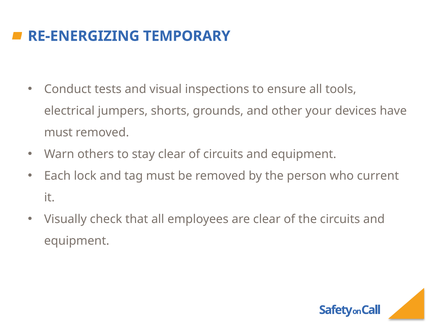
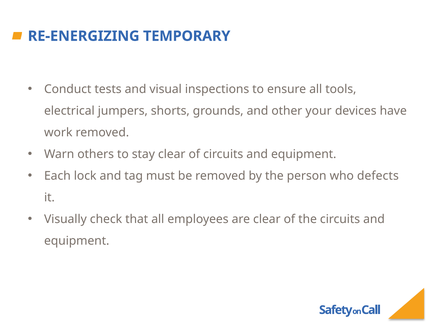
must: must -> work (58, 132)
current: current -> defects (378, 176)
